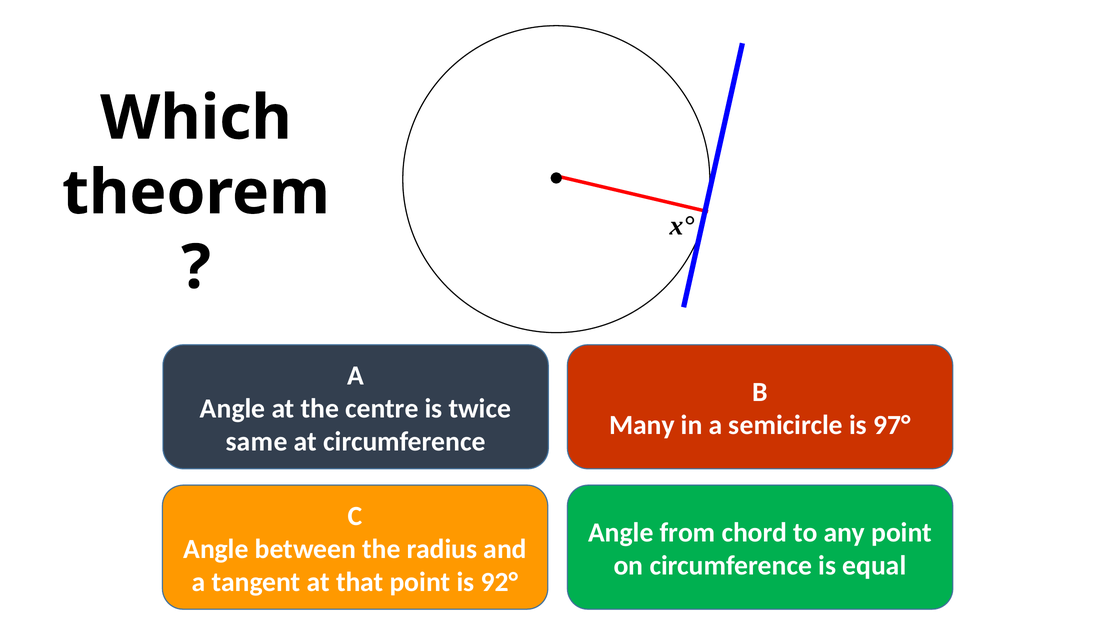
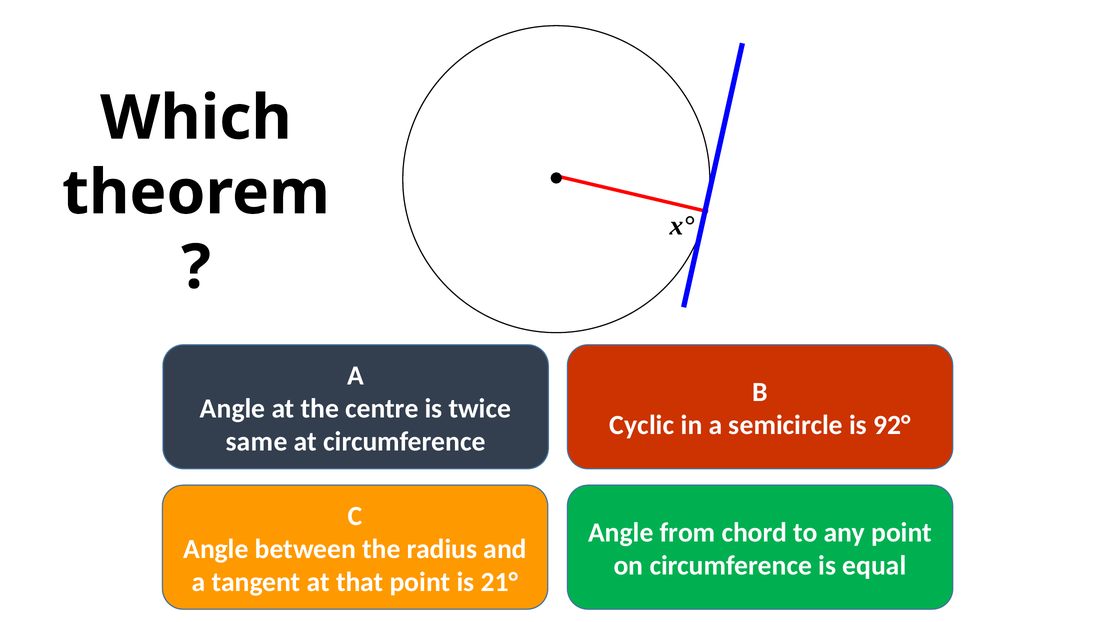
Many: Many -> Cyclic (642, 425)
97°: 97° -> 92° (892, 425)
92°: 92° -> 21° (499, 582)
